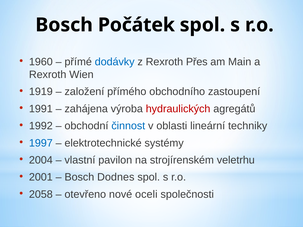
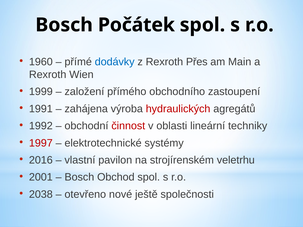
1919: 1919 -> 1999 (41, 92)
činnost colour: blue -> red (128, 126)
1997 colour: blue -> red (41, 143)
2004: 2004 -> 2016 (41, 160)
Dodnes: Dodnes -> Obchod (116, 177)
2058: 2058 -> 2038 (41, 195)
oceli: oceli -> ještě (146, 195)
